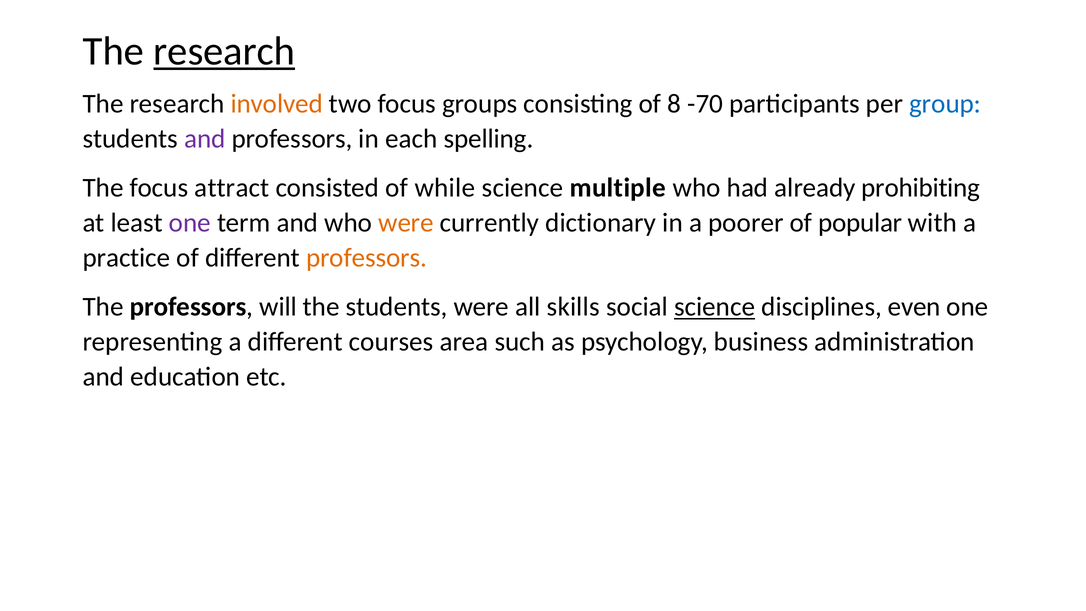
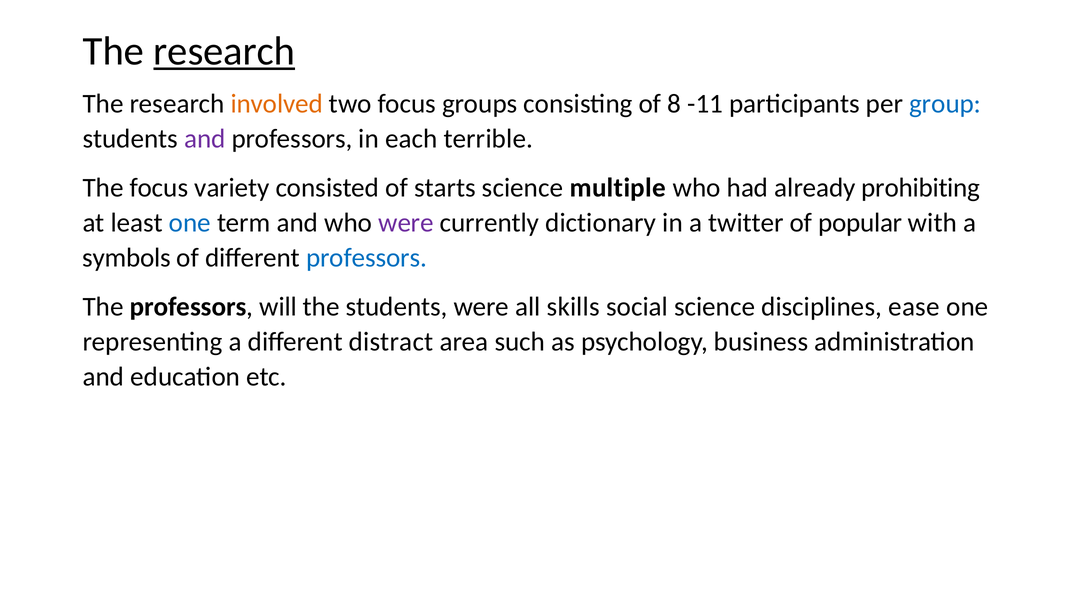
-70: -70 -> -11 (705, 104)
spelling: spelling -> terrible (488, 139)
attract: attract -> variety (232, 188)
while: while -> starts (445, 188)
one colour: purple -> blue (190, 223)
were colour: orange -> purple (406, 223)
poorer: poorer -> twitter (746, 223)
practice: practice -> symbols (127, 258)
professors colour: orange -> blue (366, 258)
science underline: present -> none (715, 307)
even: even -> ease (914, 307)
courses: courses -> distract (391, 342)
